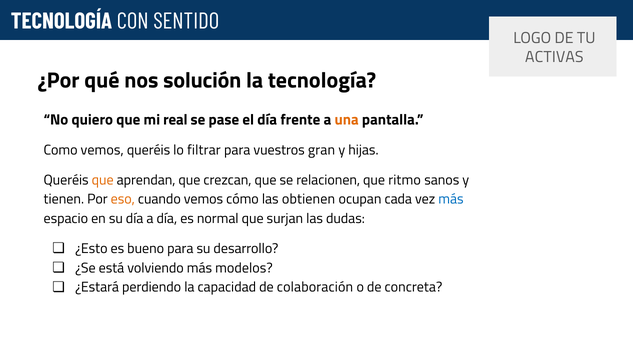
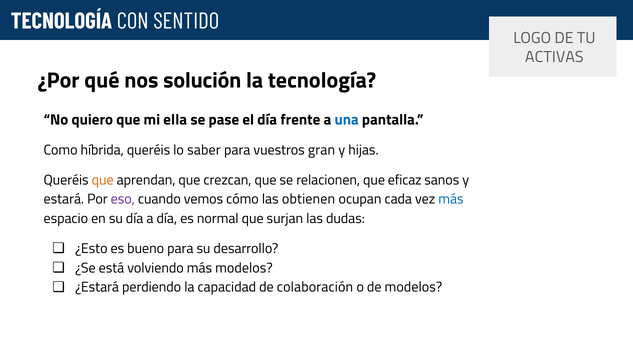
real: real -> ella (175, 120)
una colour: orange -> blue (347, 120)
Como vemos: vemos -> híbrida (102, 150)
filtrar: filtrar -> saber (204, 150)
ritmo: ritmo -> eficaz (405, 180)
tienen: tienen -> estará (64, 199)
eso colour: orange -> purple (123, 199)
de concreta: concreta -> modelos (413, 287)
